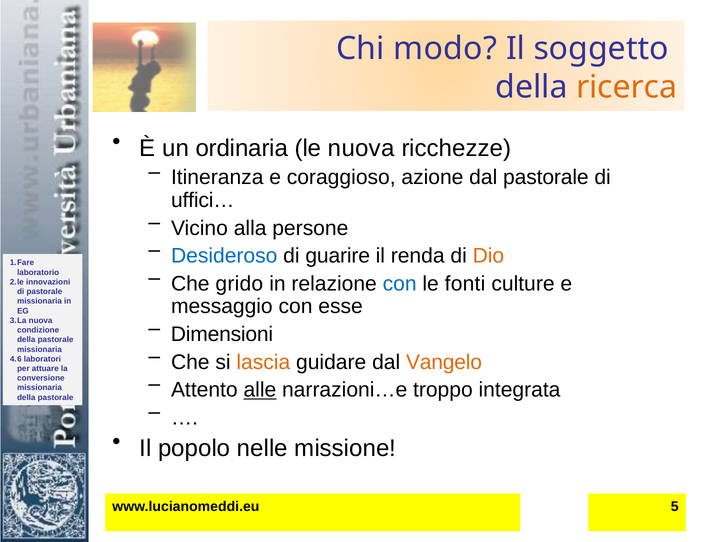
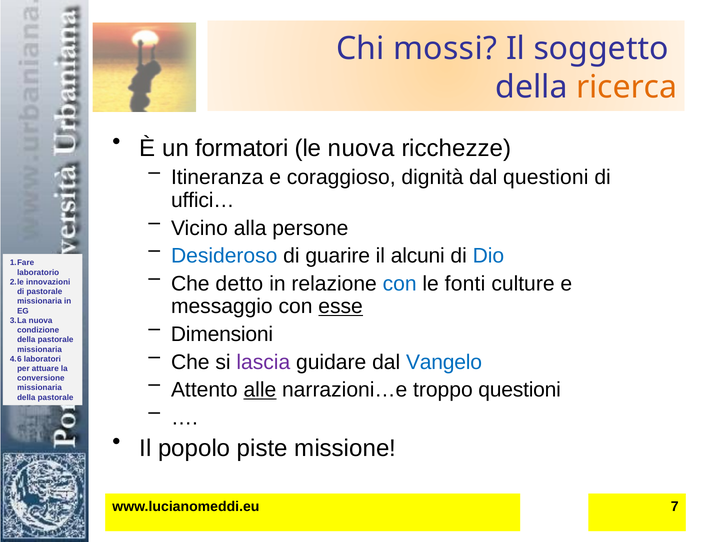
modo: modo -> mossi (445, 49)
ordinaria: ordinaria -> formatori (242, 148)
azione: azione -> dignità (432, 177)
dal pastorale: pastorale -> questioni (546, 177)
renda: renda -> alcuni (418, 256)
Dio colour: orange -> blue (488, 256)
grido: grido -> detto (239, 283)
esse underline: none -> present (341, 306)
lascia colour: orange -> purple (263, 362)
Vangelo colour: orange -> blue (444, 362)
troppo integrata: integrata -> questioni (520, 390)
nelle: nelle -> piste (262, 448)
5: 5 -> 7 (675, 506)
